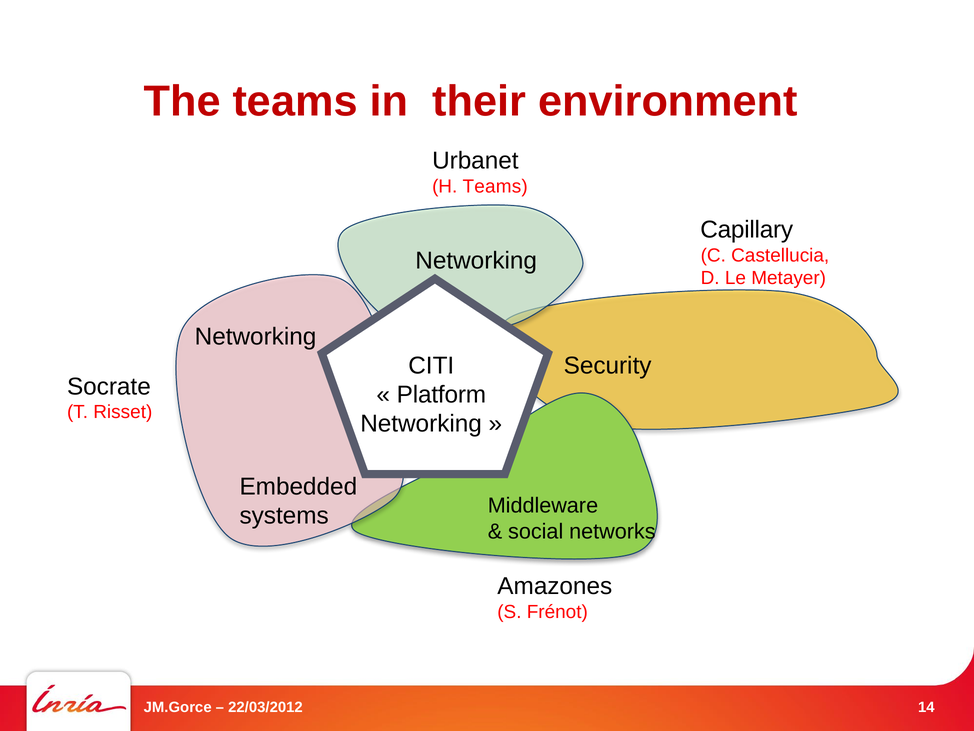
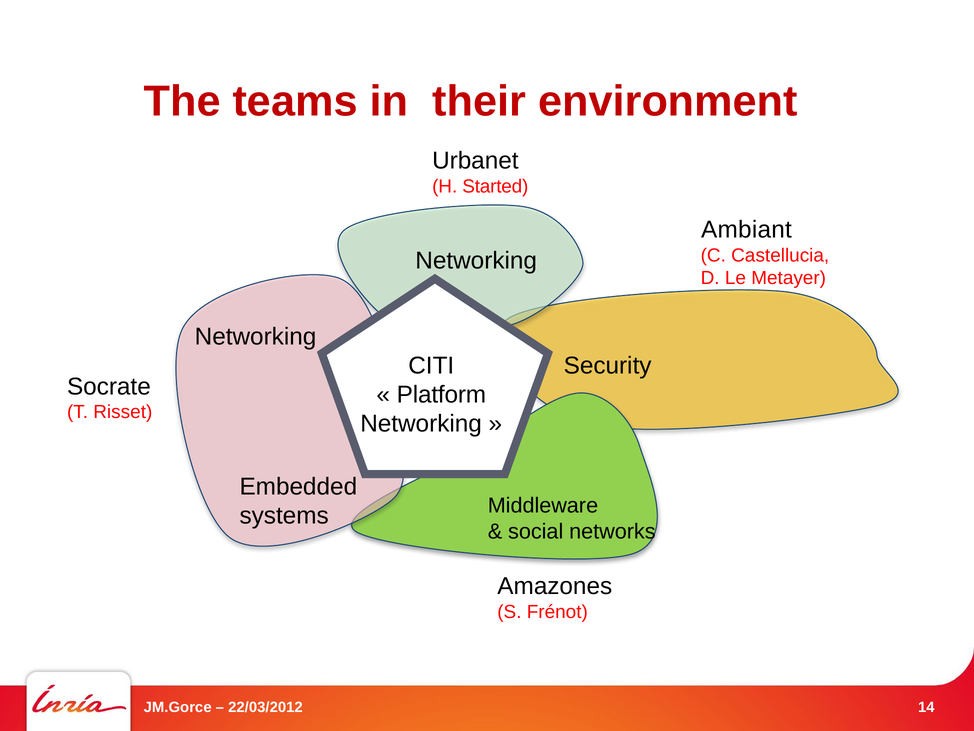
H Teams: Teams -> Started (495, 186)
Capillary: Capillary -> Ambiant (746, 230)
